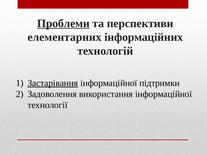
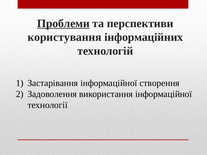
елементарних: елементарних -> користування (65, 37)
Застарівання underline: present -> none (53, 83)
підтримки: підтримки -> створення (160, 83)
